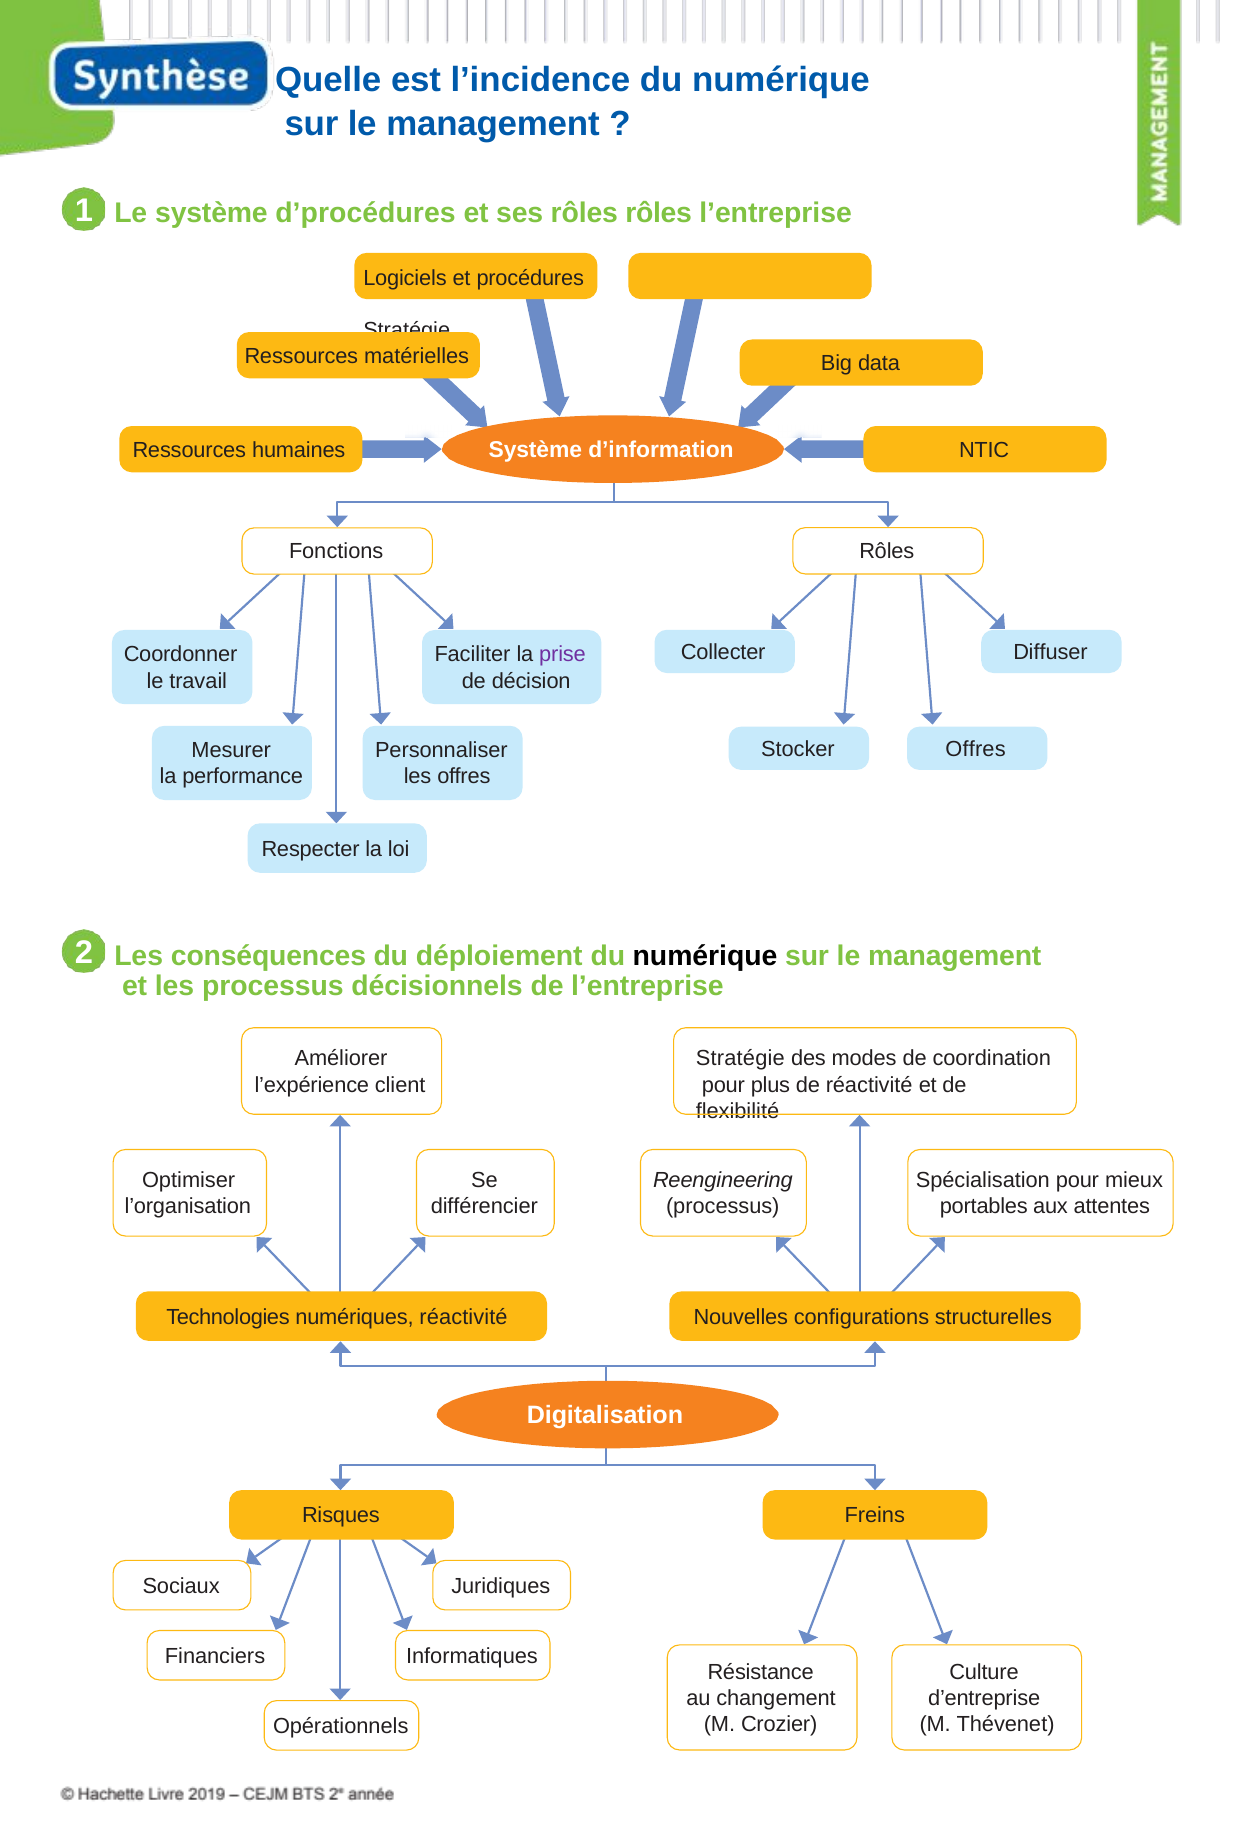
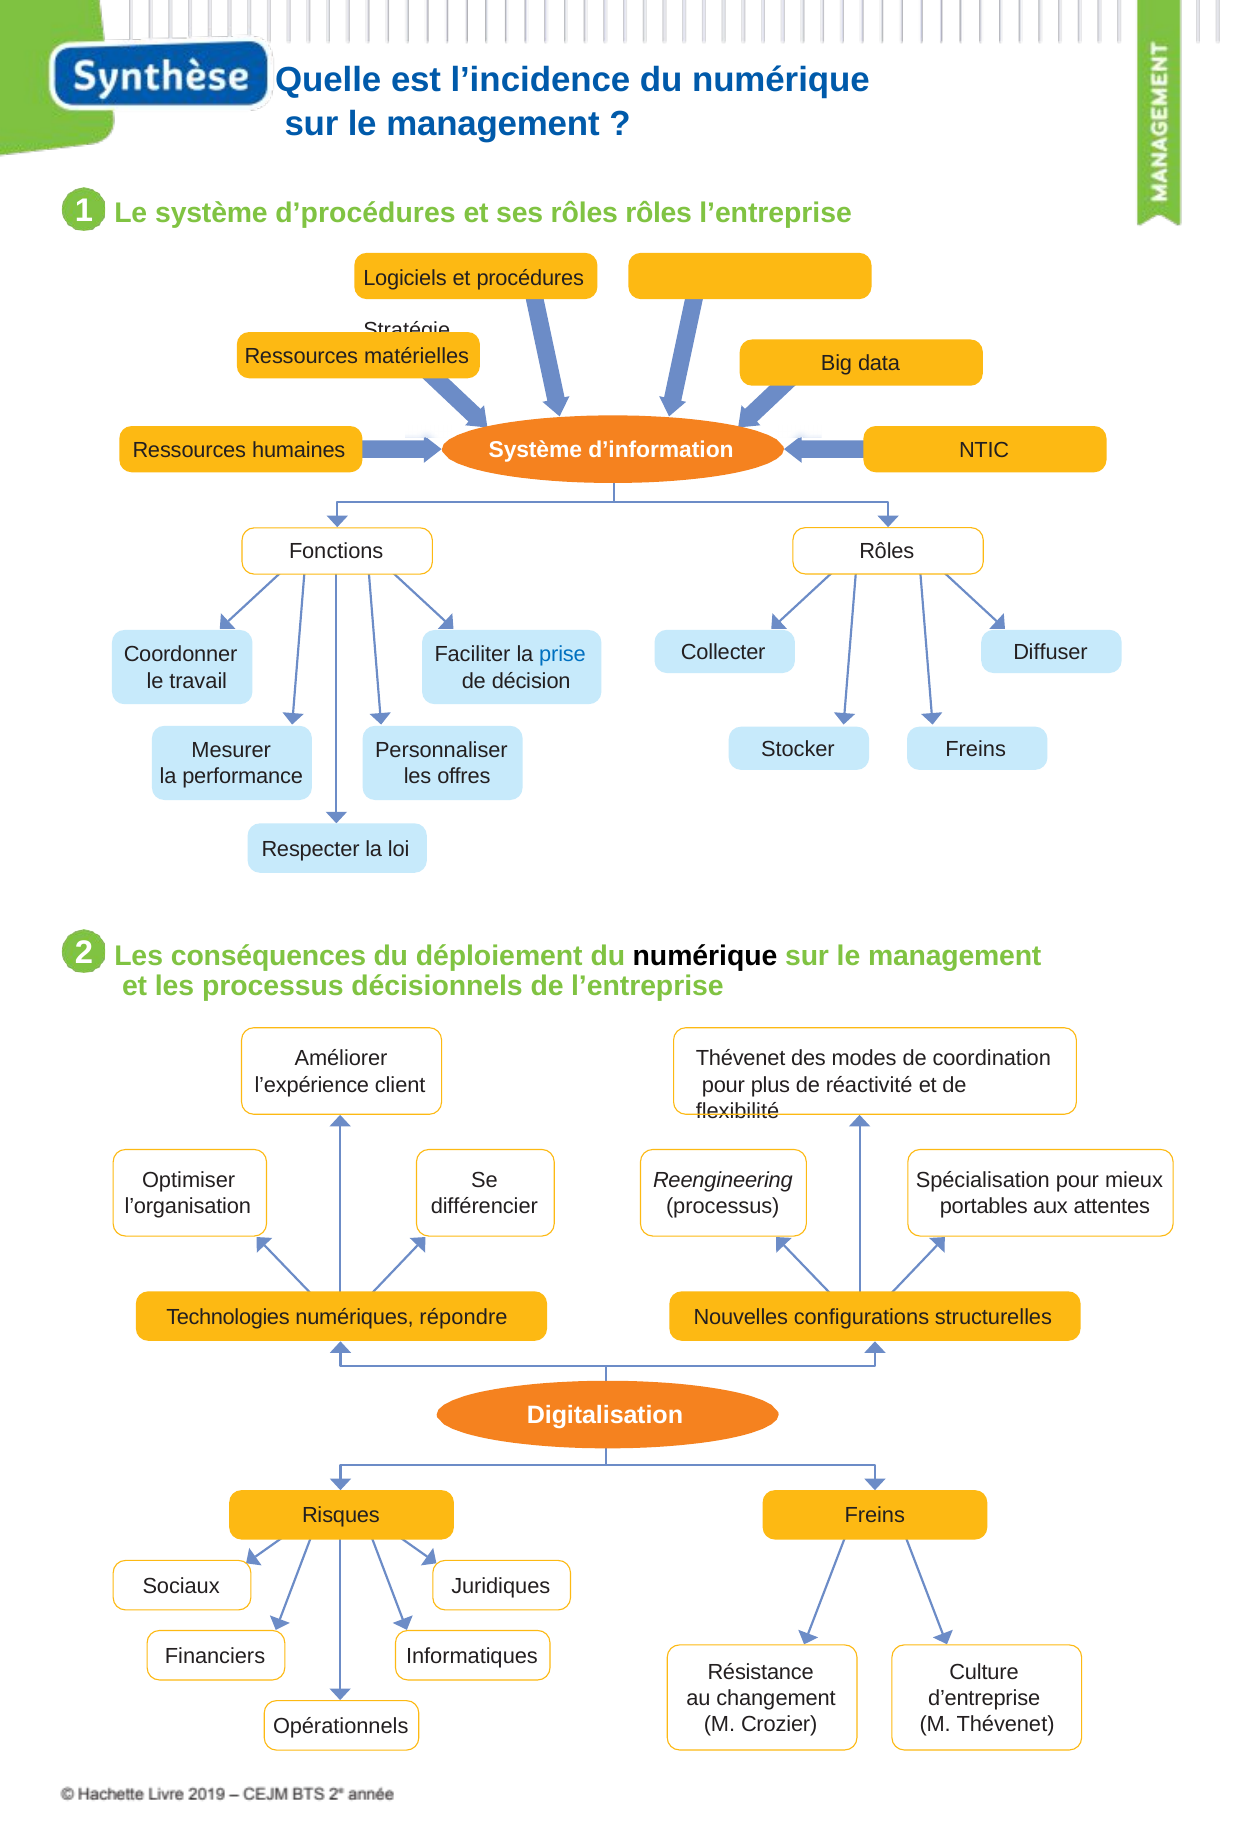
prise colour: purple -> blue (563, 655)
Stocker Offres: Offres -> Freins (976, 749)
Stratégie: Stratégie -> Thévenet (741, 1059)
numériques réactivité: réactivité -> répondre (464, 1317)
